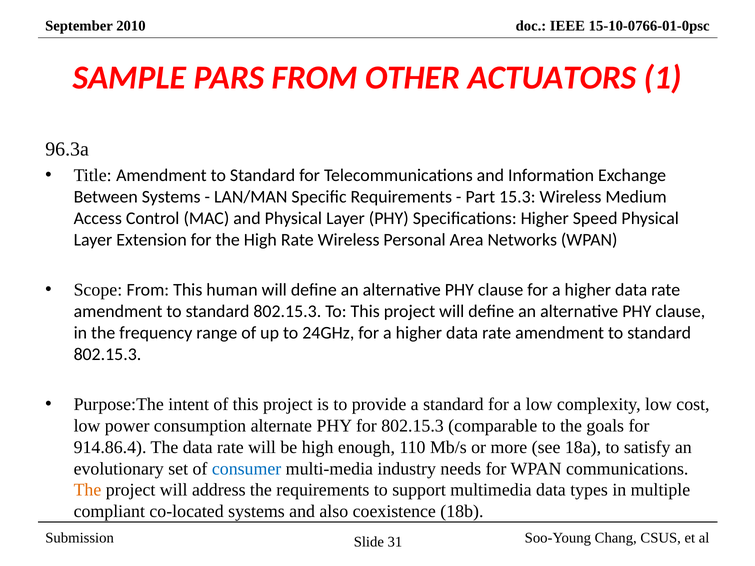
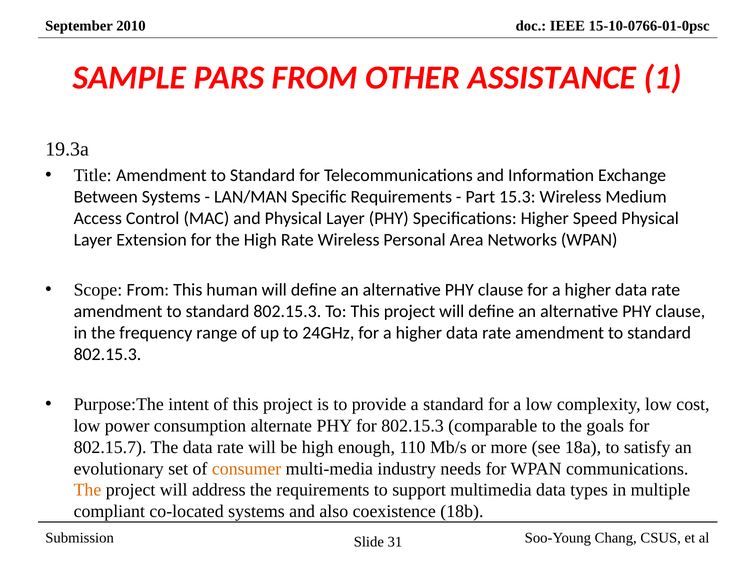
ACTUATORS: ACTUATORS -> ASSISTANCE (552, 78)
96.3a: 96.3a -> 19.3a (67, 149)
914.86.4: 914.86.4 -> 802.15.7 (110, 447)
consumer colour: blue -> orange (247, 469)
